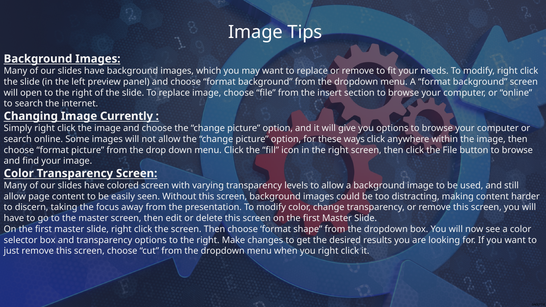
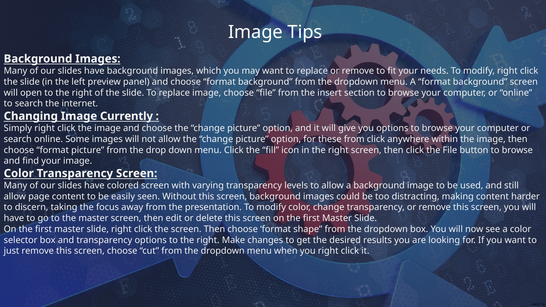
these ways: ways -> from (354, 139)
